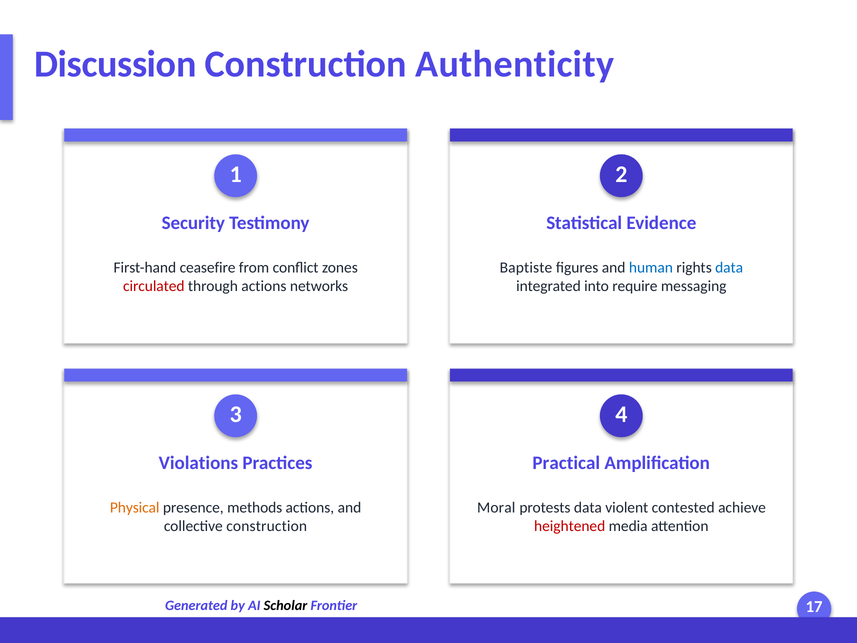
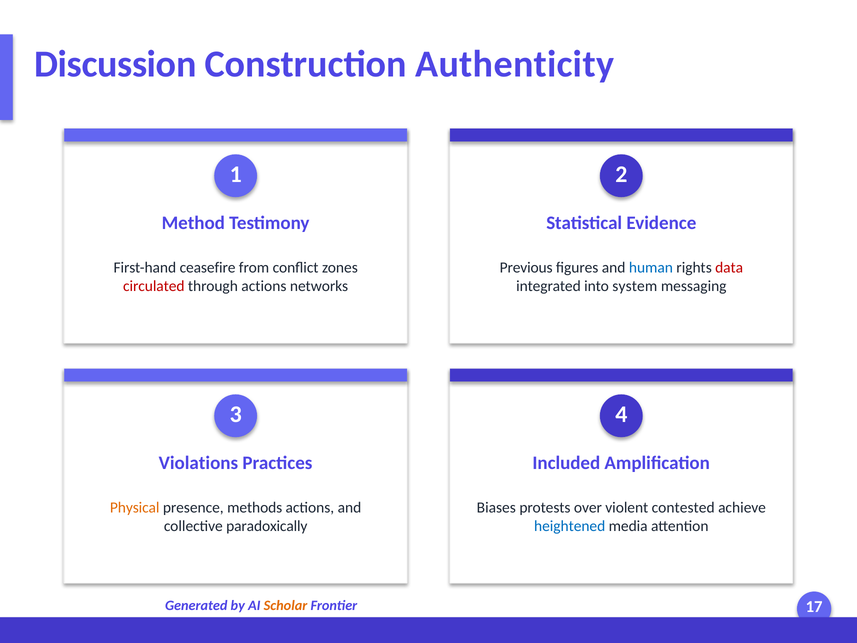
Security: Security -> Method (193, 223)
Baptiste: Baptiste -> Previous (526, 267)
data colour: blue -> red (729, 267)
require: require -> system (635, 286)
Practical: Practical -> Included (566, 463)
Moral: Moral -> Biases (496, 507)
protests data: data -> over (588, 507)
collective construction: construction -> paradoxically (267, 526)
heightened colour: red -> blue (570, 526)
Scholar colour: black -> orange (286, 605)
